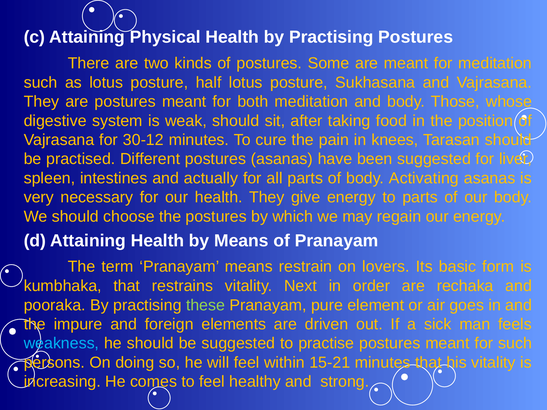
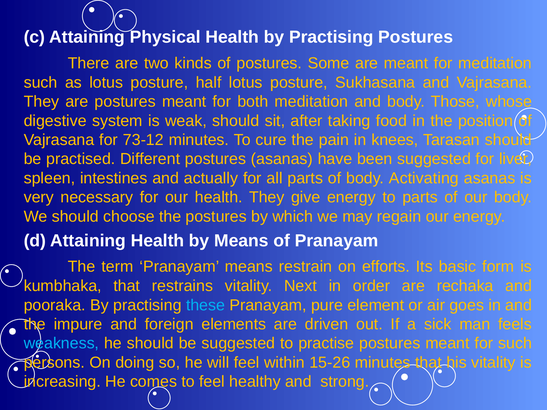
30-12: 30-12 -> 73-12 (143, 140)
lovers: lovers -> efforts (386, 267)
these colour: light green -> light blue (206, 305)
15-21: 15-21 -> 15-26 (330, 363)
